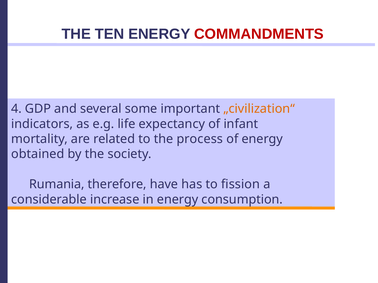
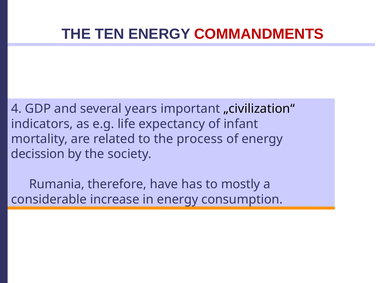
some: some -> years (141, 109)
„civilization“ colour: orange -> black (259, 109)
obtained: obtained -> decission (38, 154)
fission: fission -> mostly (241, 185)
